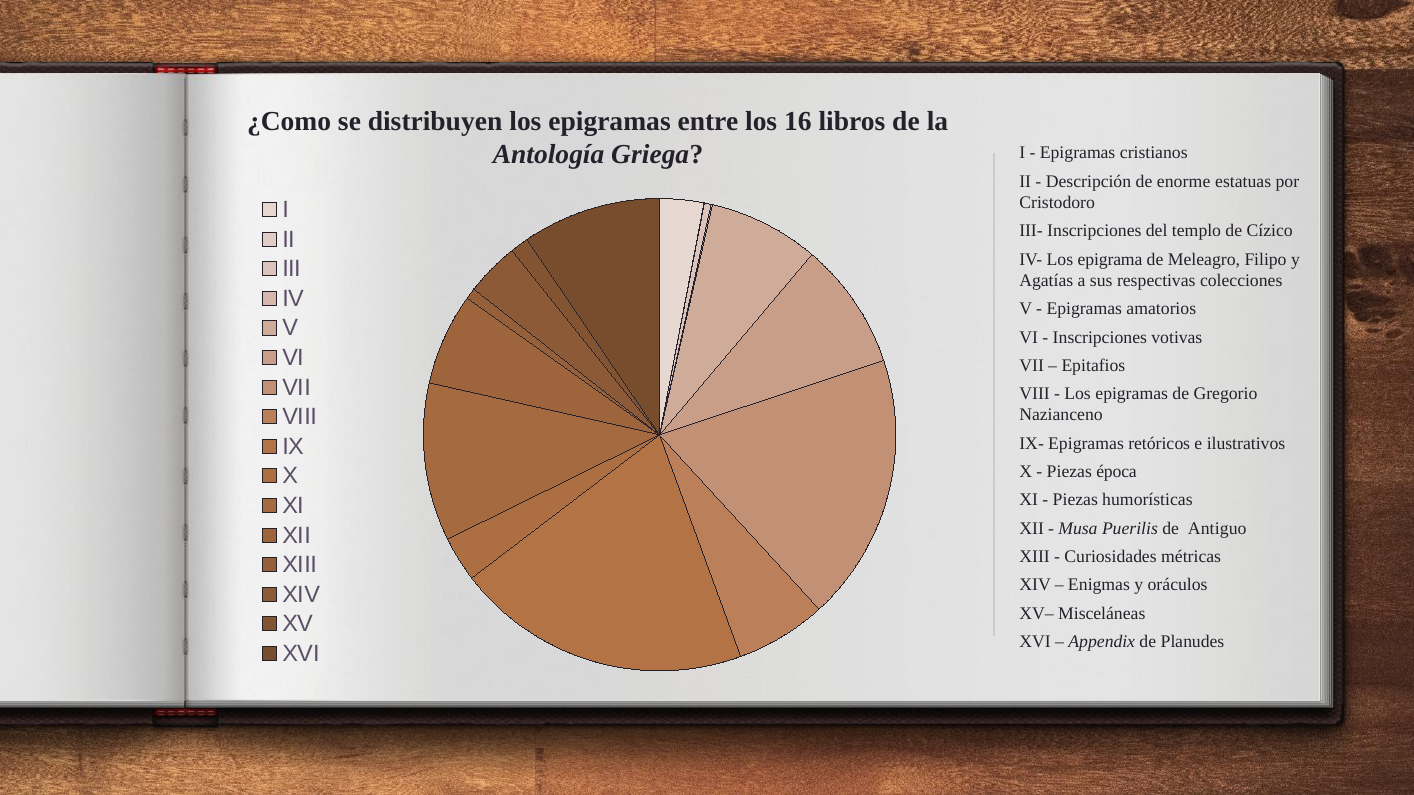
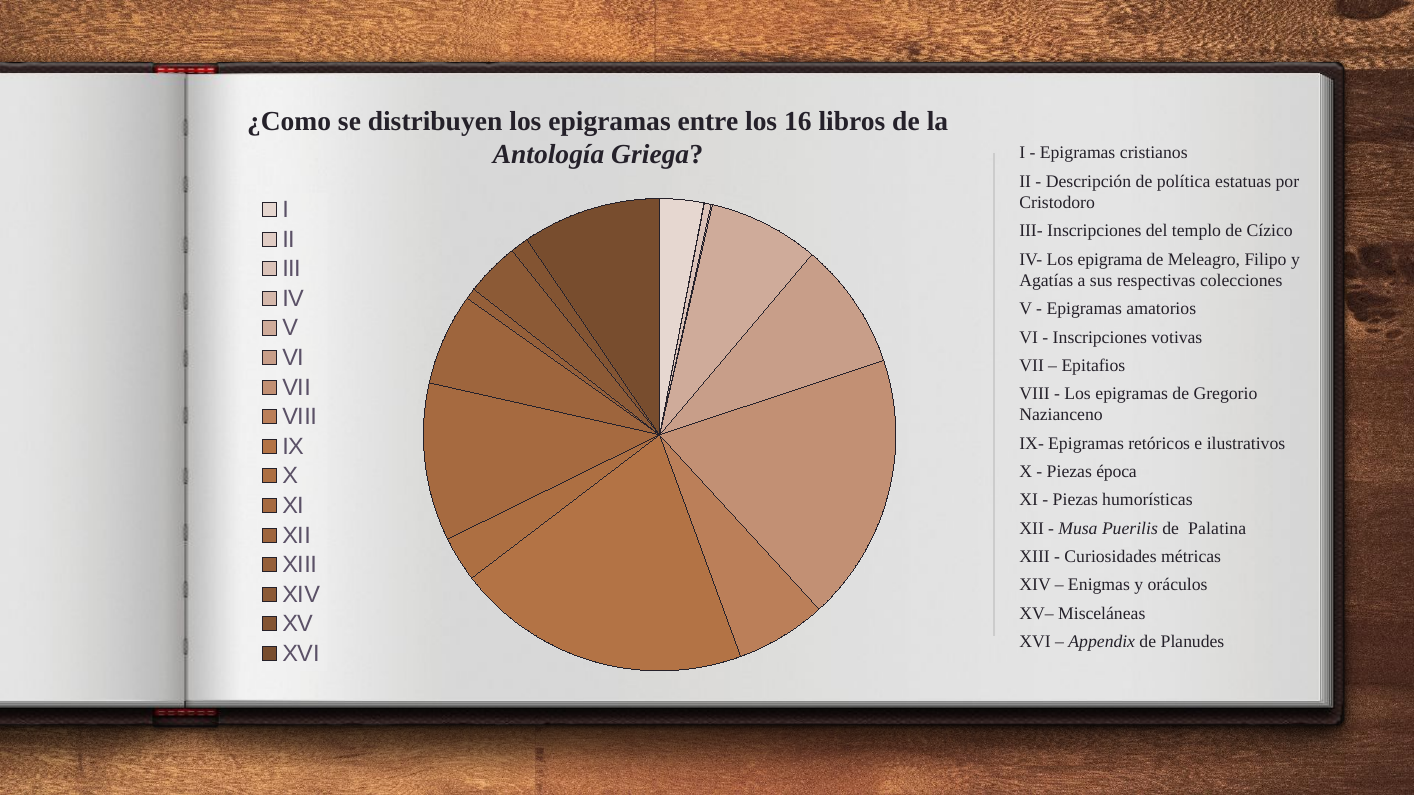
enorme: enorme -> política (1184, 181)
Antiguo: Antiguo -> Palatina (1217, 529)
